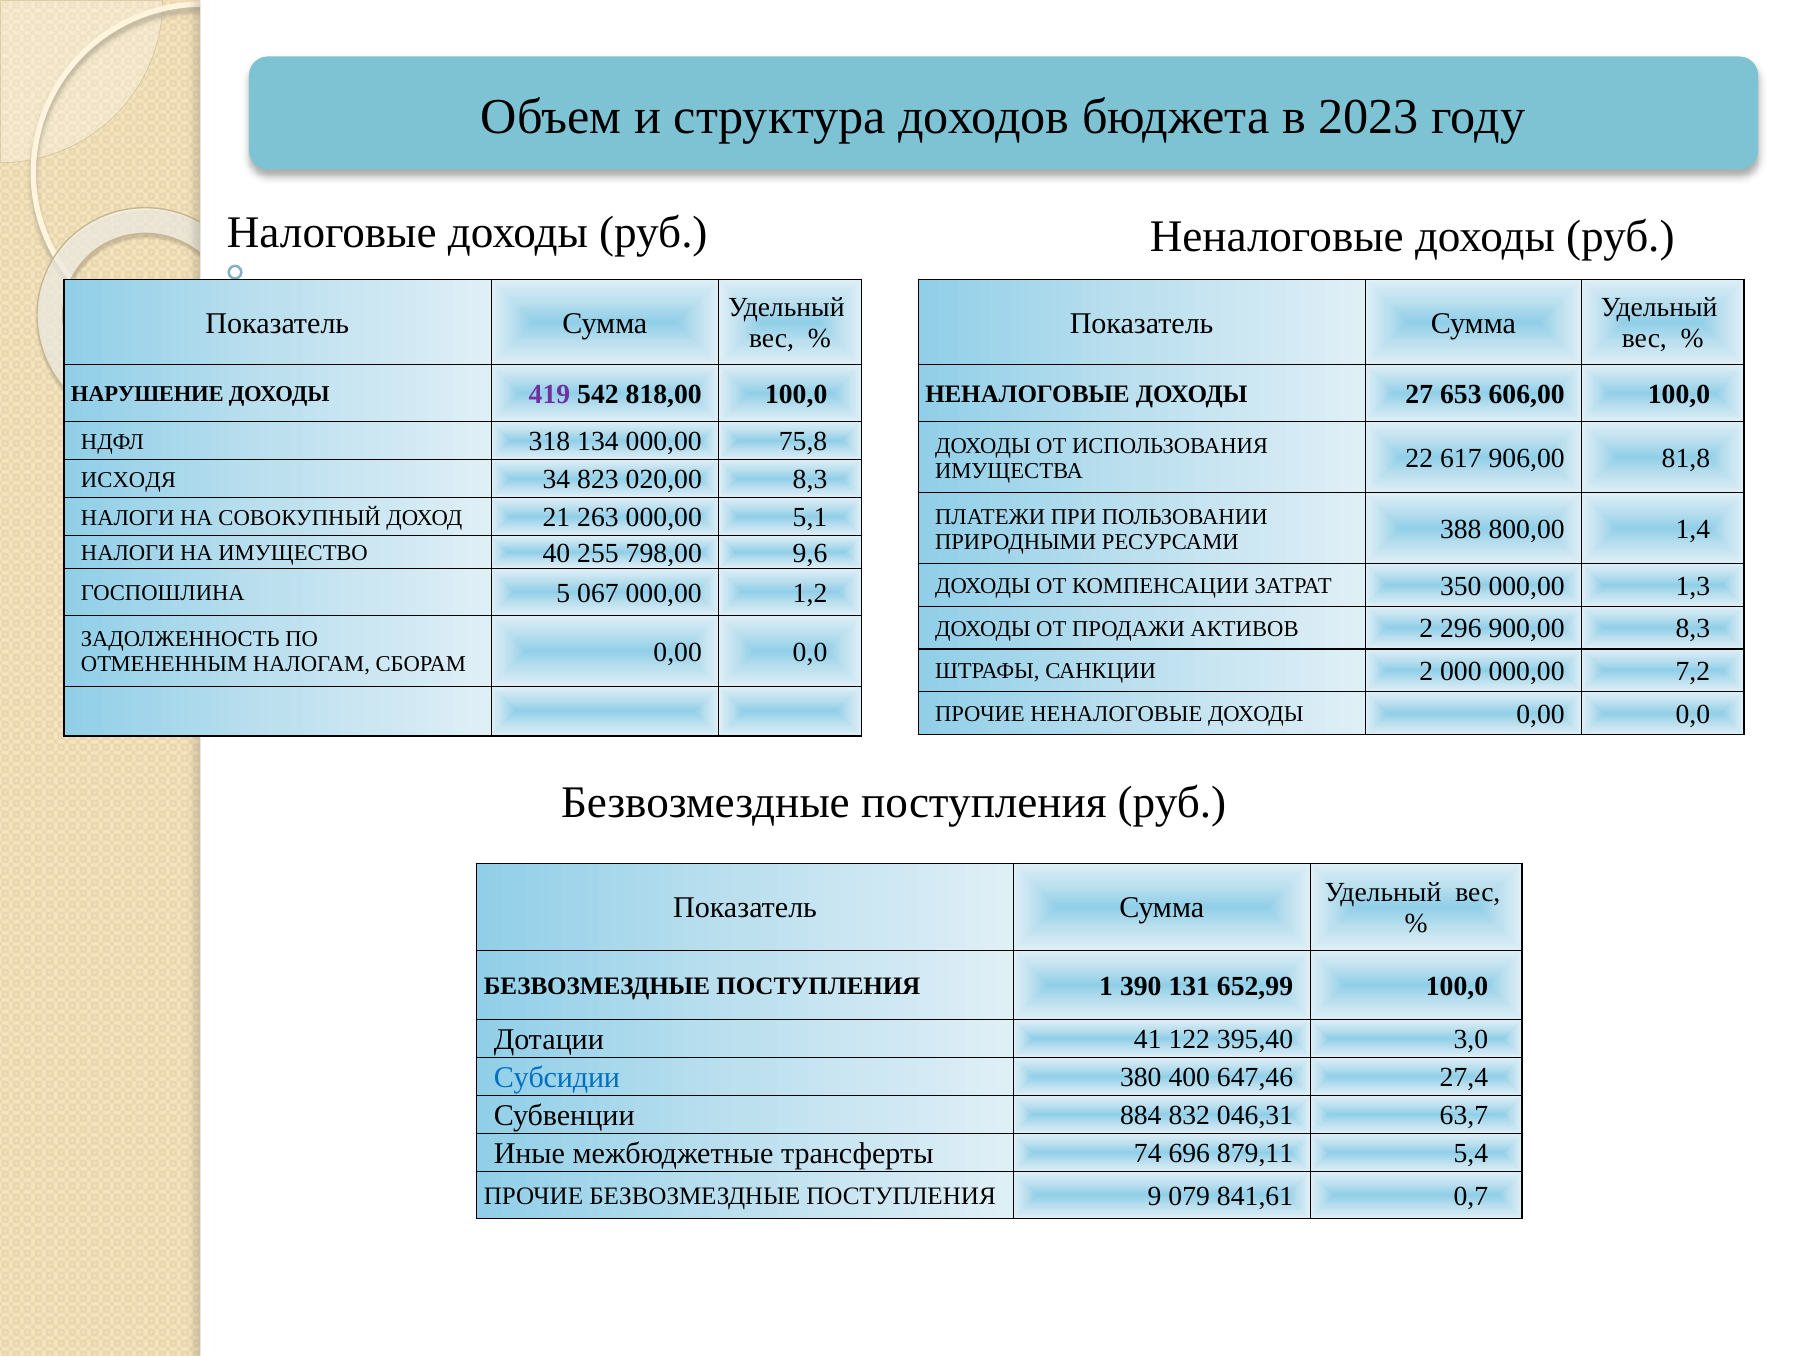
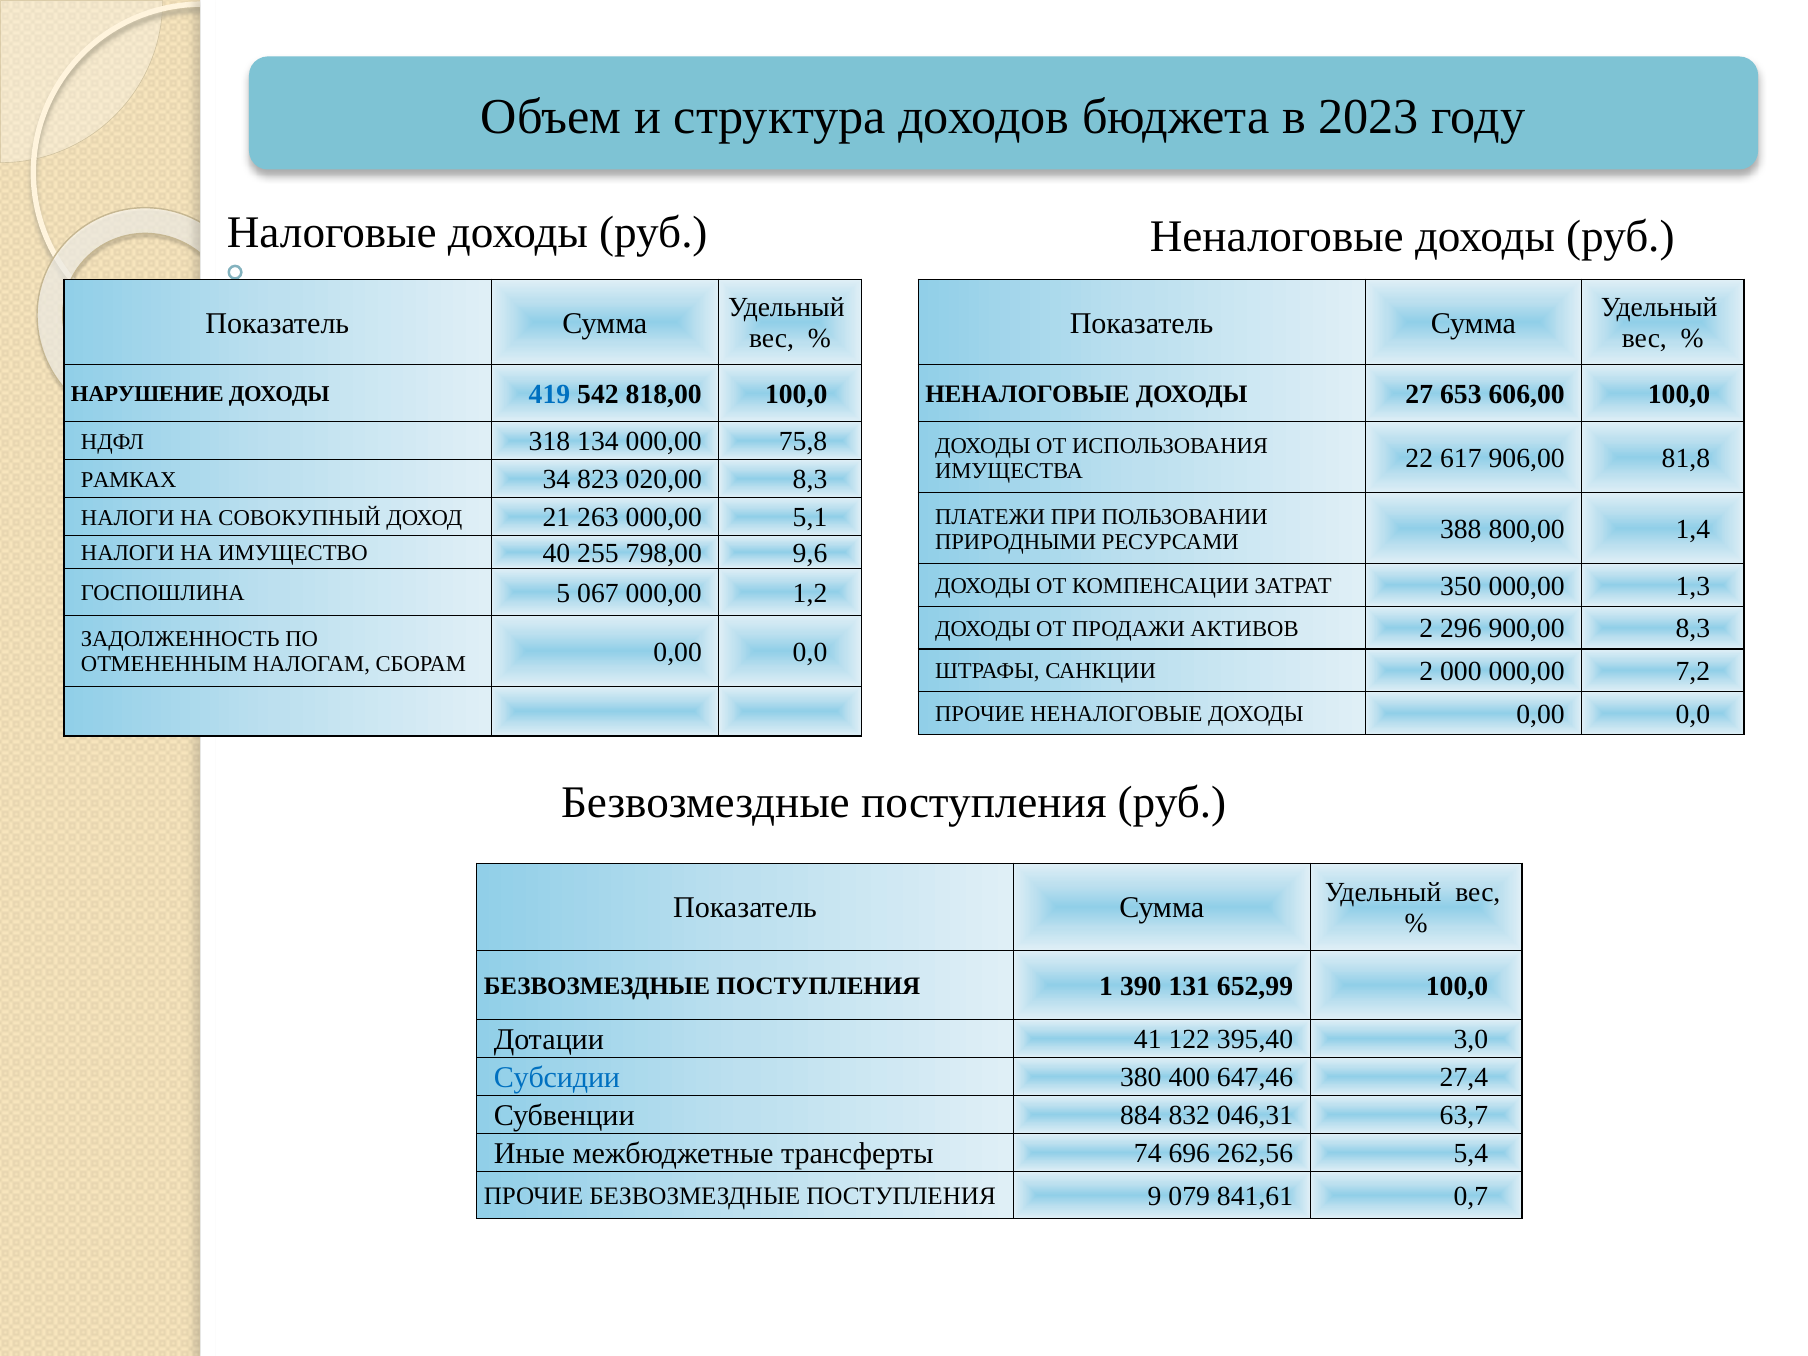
419 colour: purple -> blue (549, 394)
ИСХОДЯ: ИСХОДЯ -> РАМКАХ (129, 480)
879,11: 879,11 -> 262,56 (1255, 1154)
